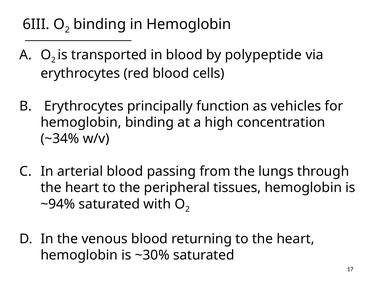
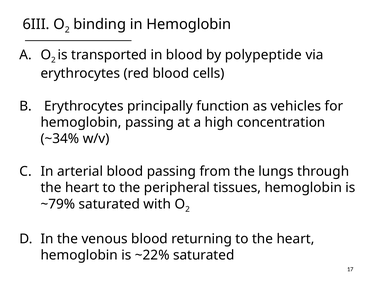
hemoglobin binding: binding -> passing (150, 122)
~94%: ~94% -> ~79% (58, 204)
~30%: ~30% -> ~22% (152, 255)
